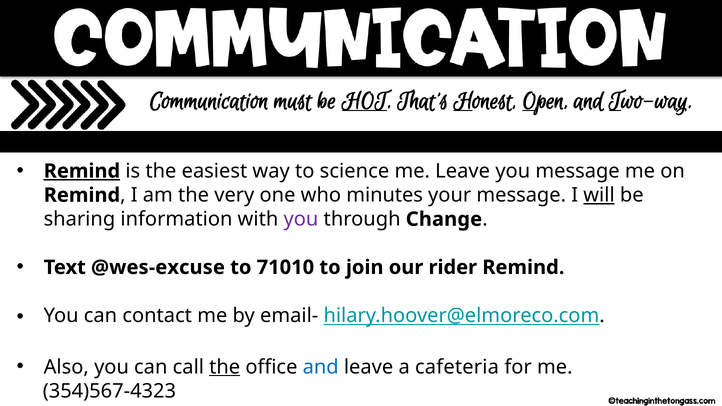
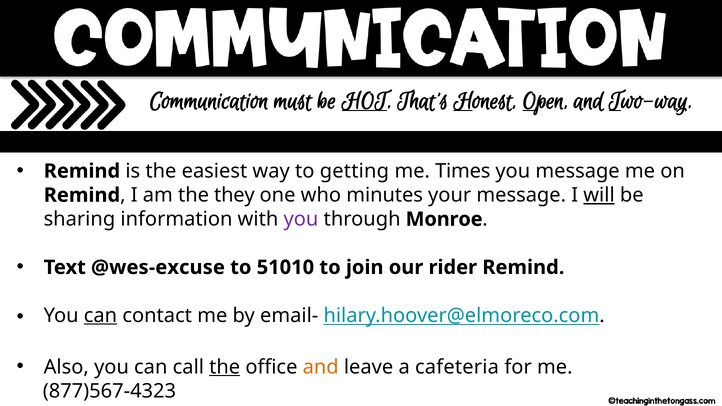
Remind underline: present -> none (82, 171)
science: science -> getting (354, 171)
me Leave: Leave -> Times (463, 171)
very: very -> they (234, 195)
Change: Change -> Monroe (444, 219)
71010: 71010 -> 51010 (285, 267)
can underline: none -> present (100, 316)
and colour: blue -> orange (321, 367)
354)567-4323: 354)567-4323 -> 877)567-4323 (109, 391)
